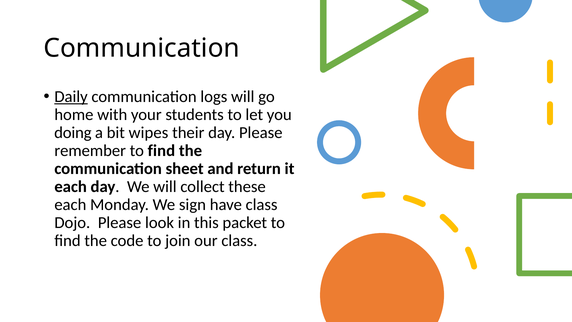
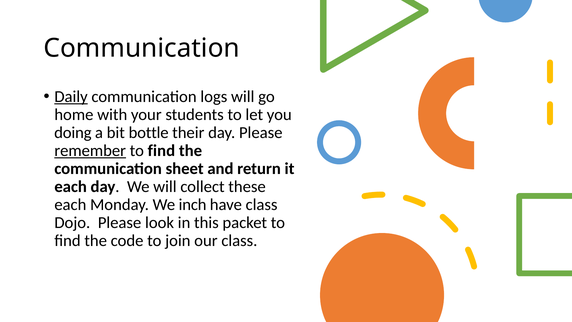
wipes: wipes -> bottle (149, 133)
remember underline: none -> present (90, 151)
sign: sign -> inch (193, 205)
